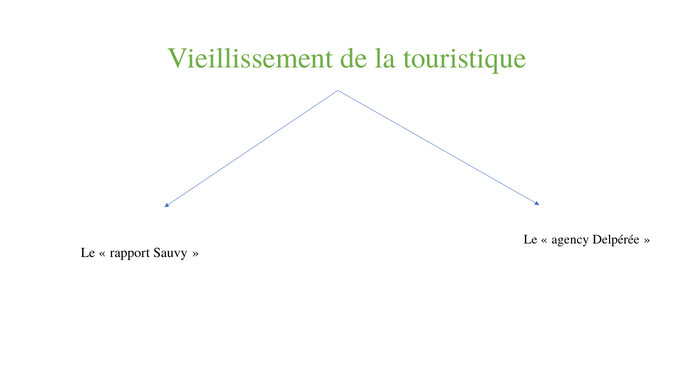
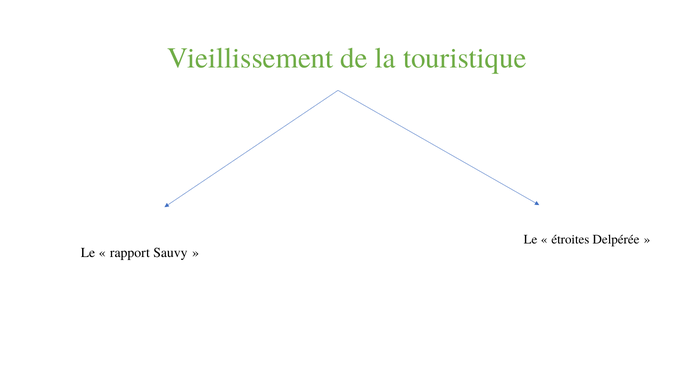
agency: agency -> étroites (570, 239)
